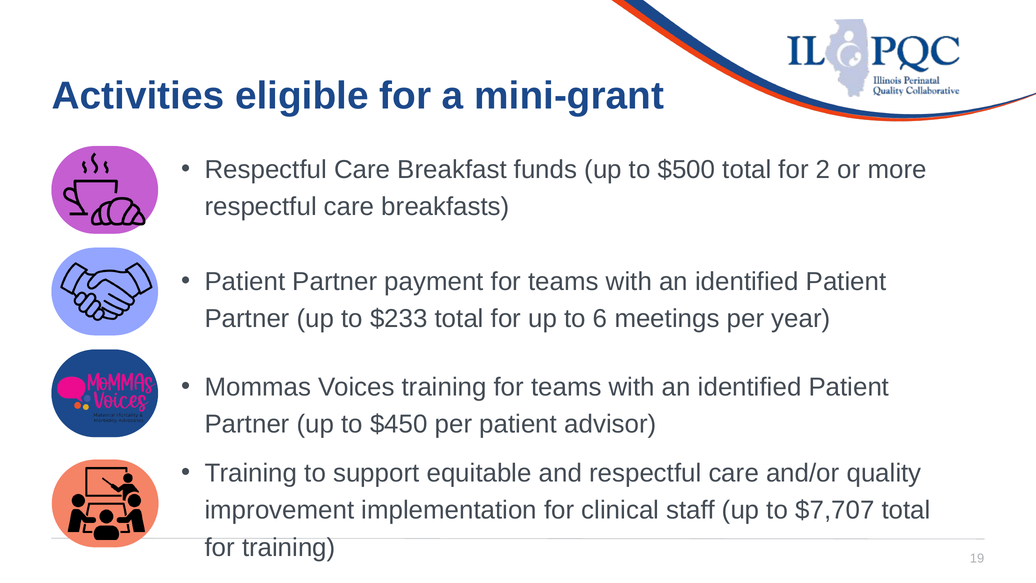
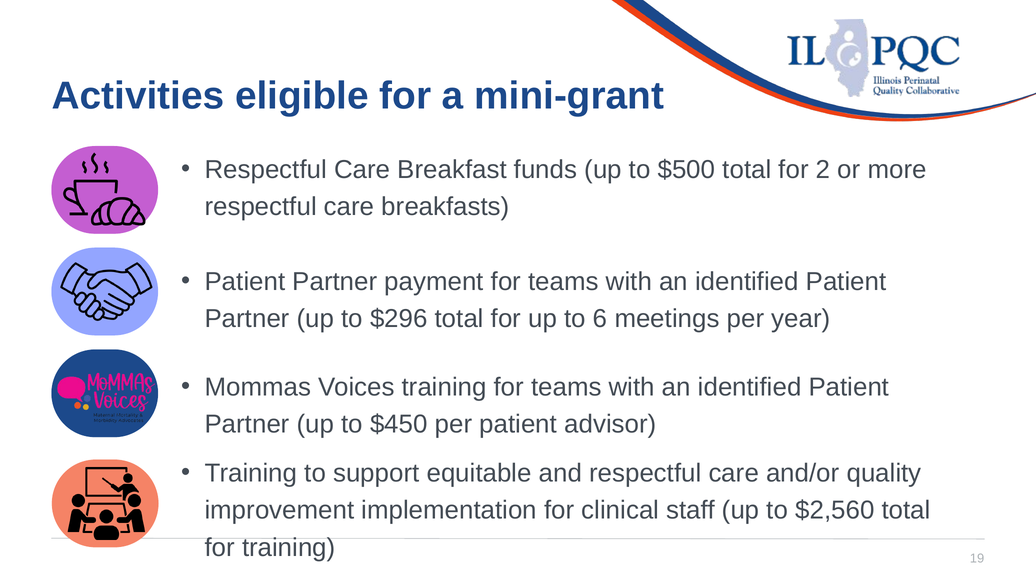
$233: $233 -> $296 (399, 319)
$7,707: $7,707 -> $2,560 (835, 510)
